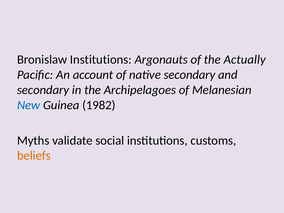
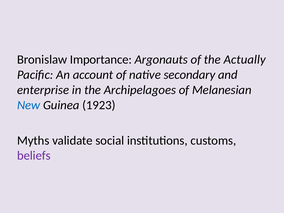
Bronislaw Institutions: Institutions -> Importance (101, 60)
secondary: secondary -> enterprise (43, 90)
1982: 1982 -> 1923 (99, 105)
beliefs colour: orange -> purple (34, 156)
